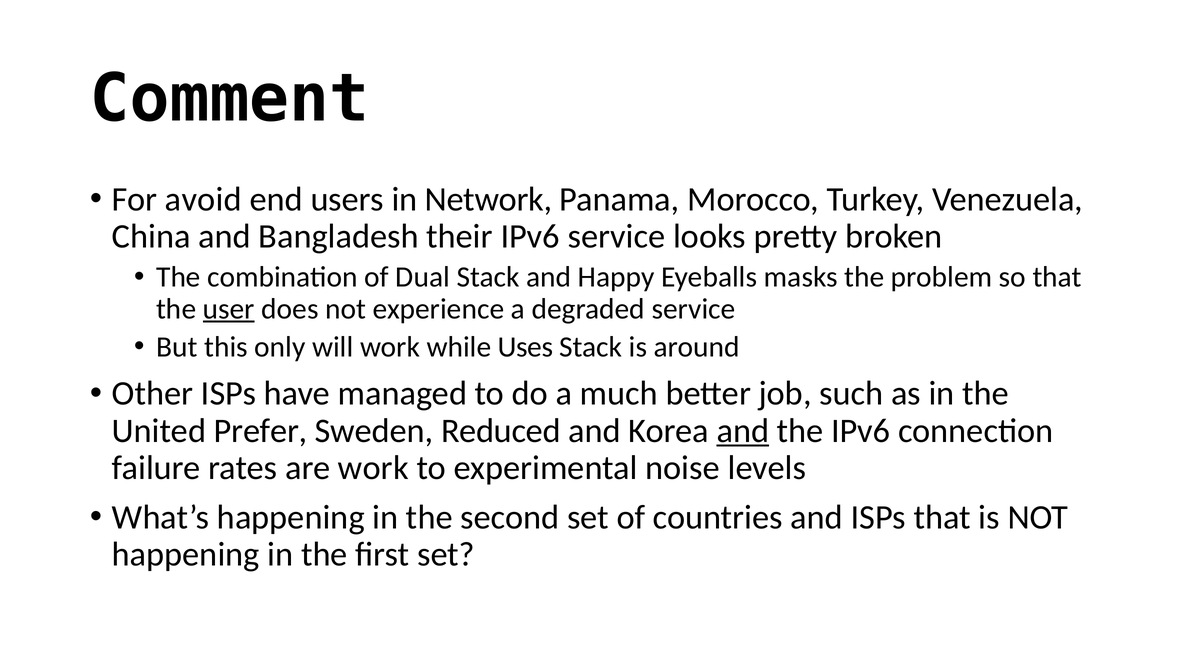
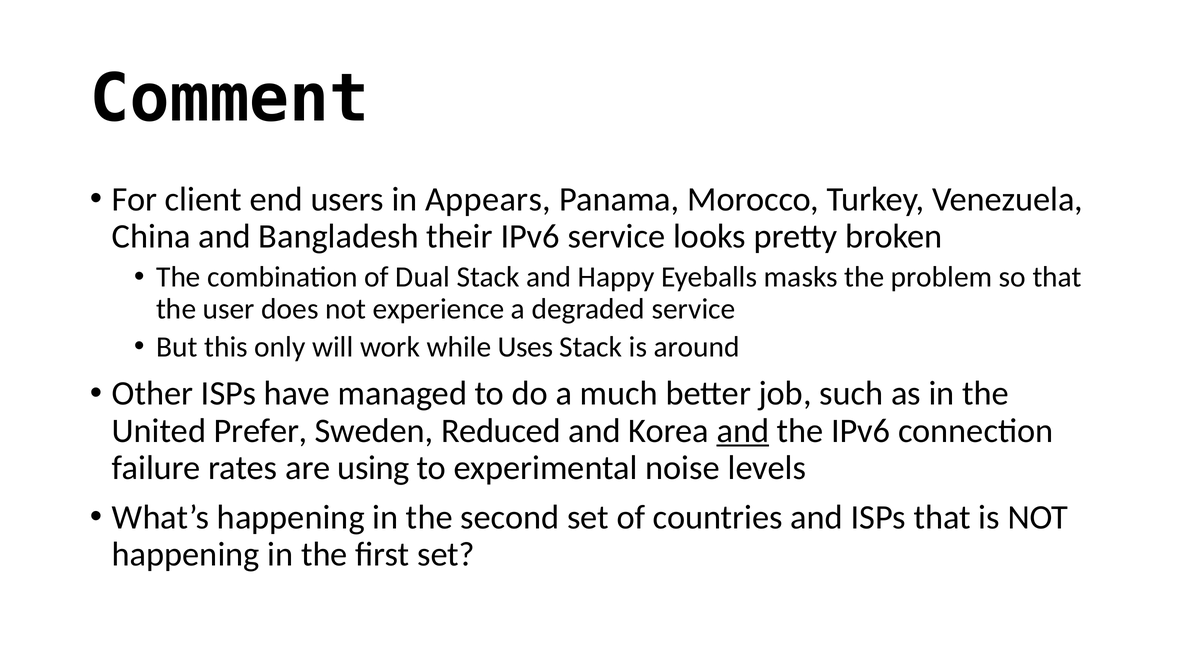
avoid: avoid -> client (203, 199)
Network: Network -> Appears (488, 199)
user underline: present -> none (229, 309)
are work: work -> using (373, 468)
